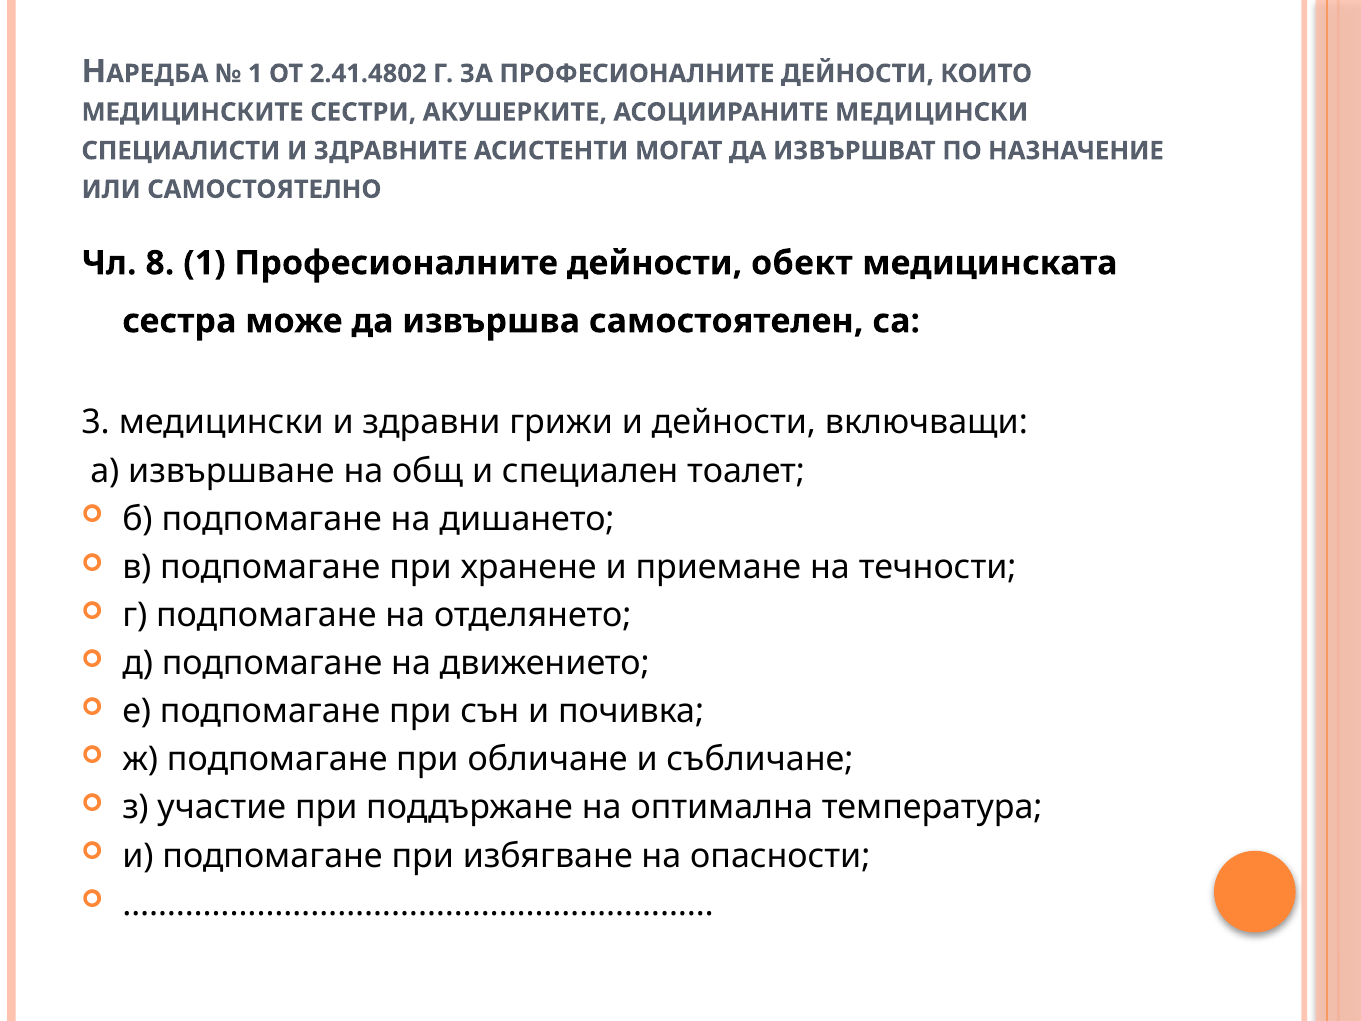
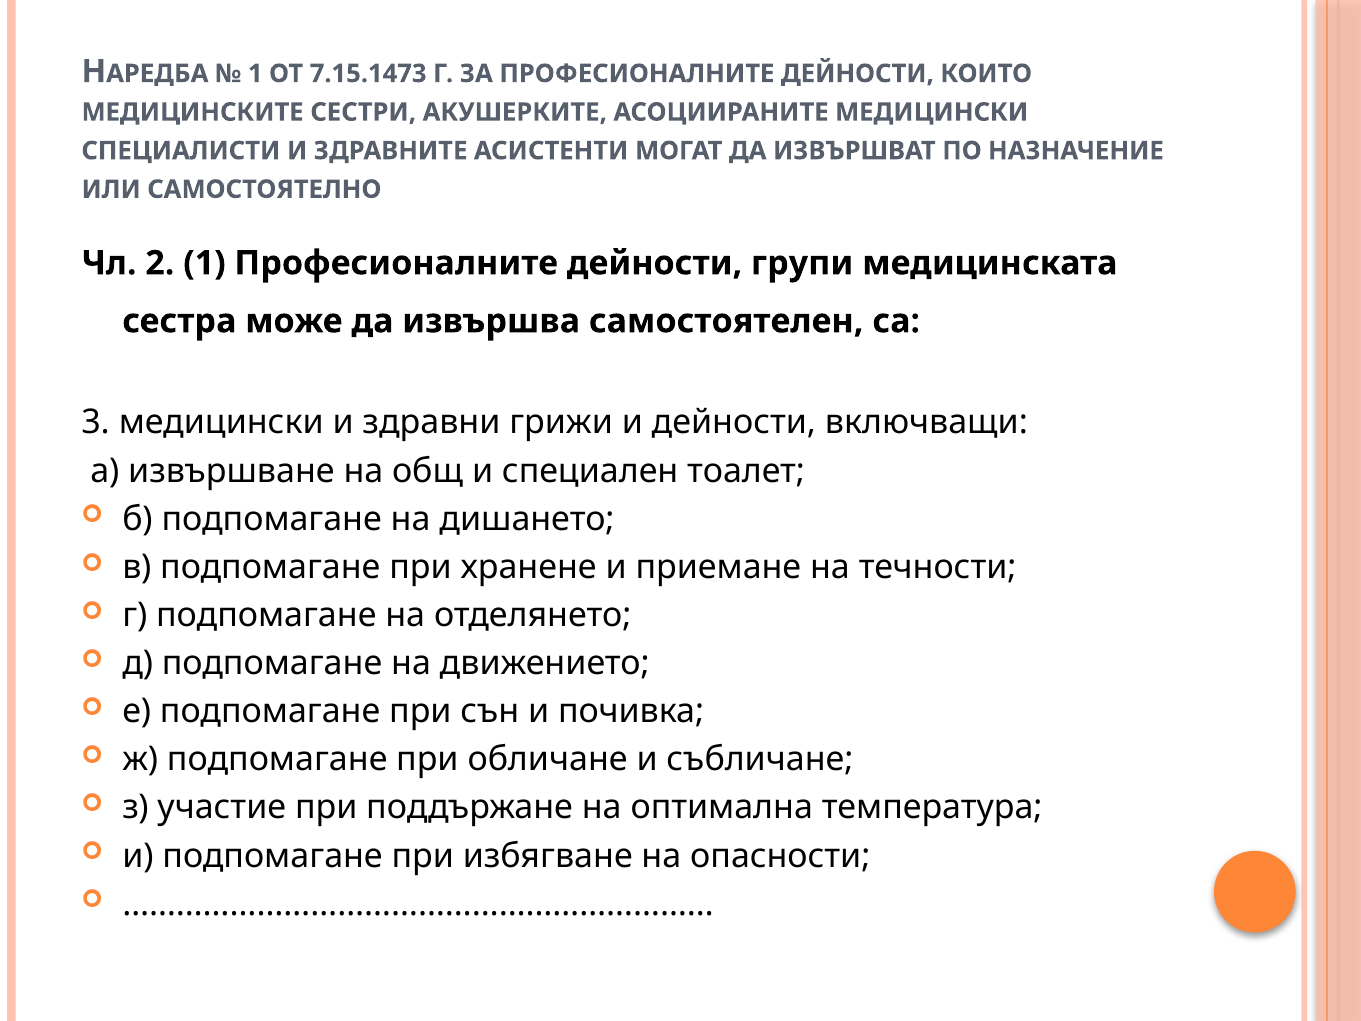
2.41.4802: 2.41.4802 -> 7.15.1473 (368, 74)
8: 8 -> 2 (160, 263)
обект: обект -> групи (802, 263)
